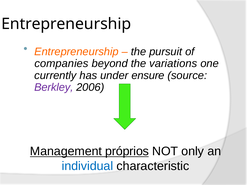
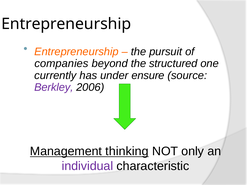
variations: variations -> structured (173, 64)
próprios: próprios -> thinking (127, 152)
individual colour: blue -> purple (87, 166)
